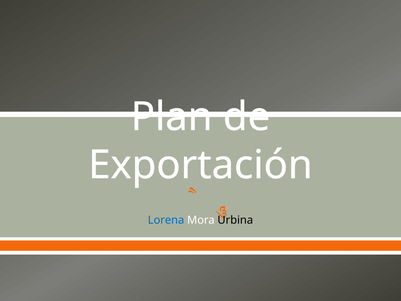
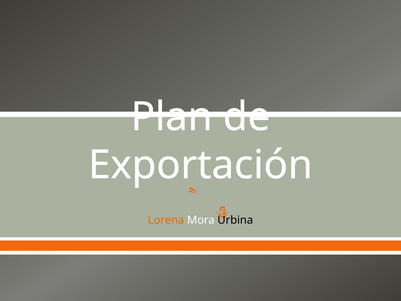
Lorena colour: blue -> orange (166, 220)
